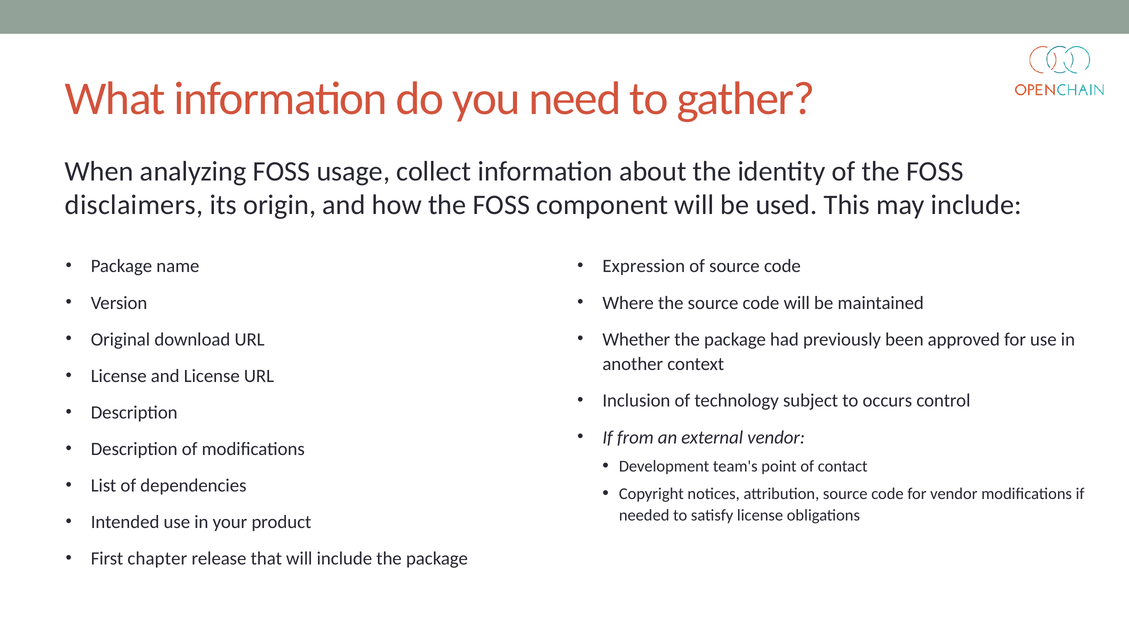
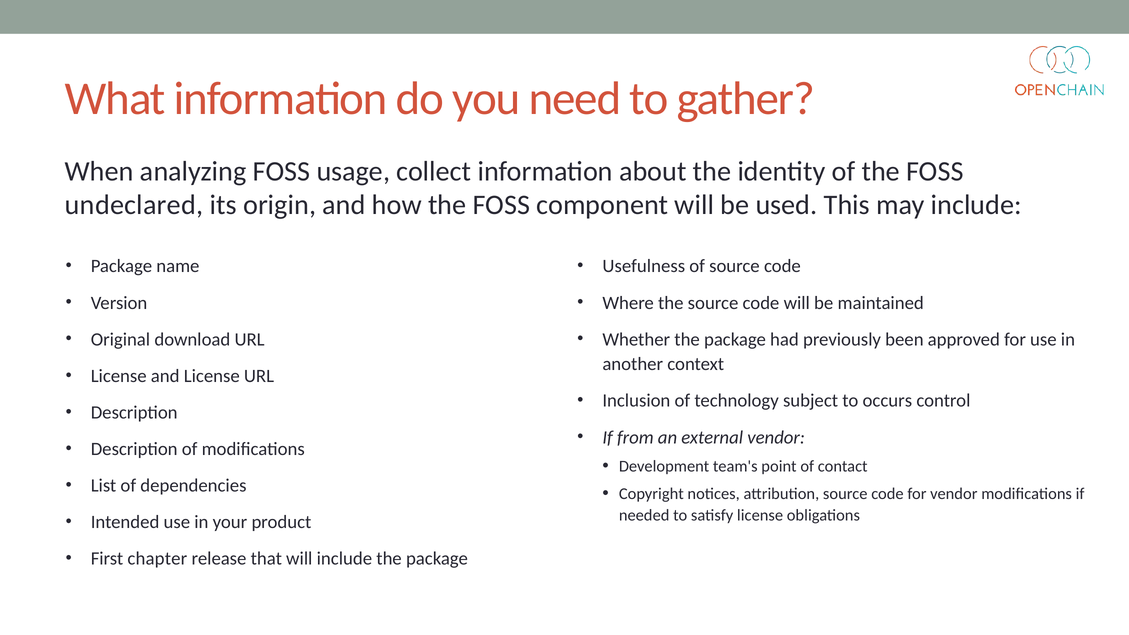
disclaimers: disclaimers -> undeclared (134, 205)
Expression: Expression -> Usefulness (644, 266)
